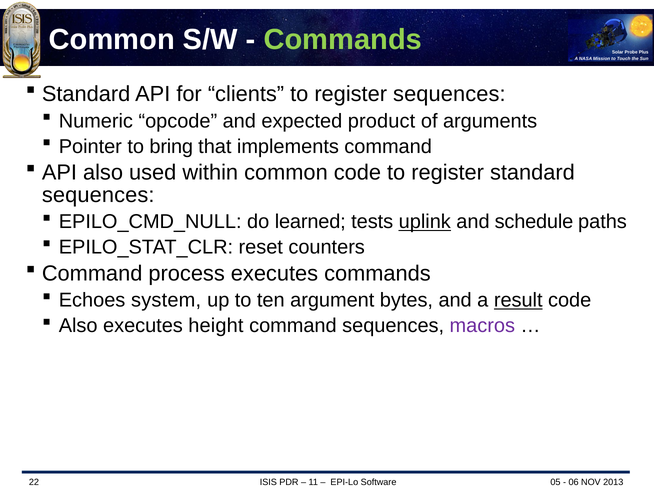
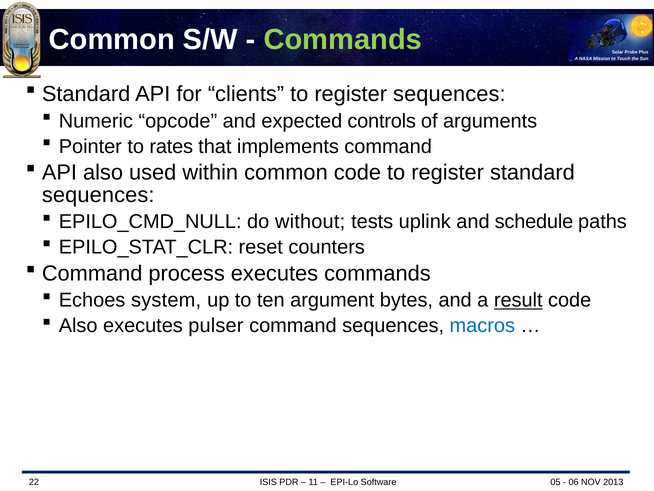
product: product -> controls (382, 121)
bring: bring -> rates (171, 146)
learned: learned -> without (310, 222)
uplink underline: present -> none (425, 222)
height: height -> pulser (216, 325)
macros colour: purple -> blue (482, 325)
